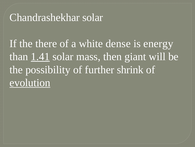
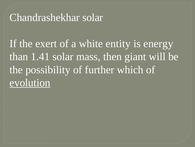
there: there -> exert (46, 43)
dense: dense -> entity (118, 43)
1.41 underline: present -> none (40, 56)
shrink: shrink -> which (130, 69)
